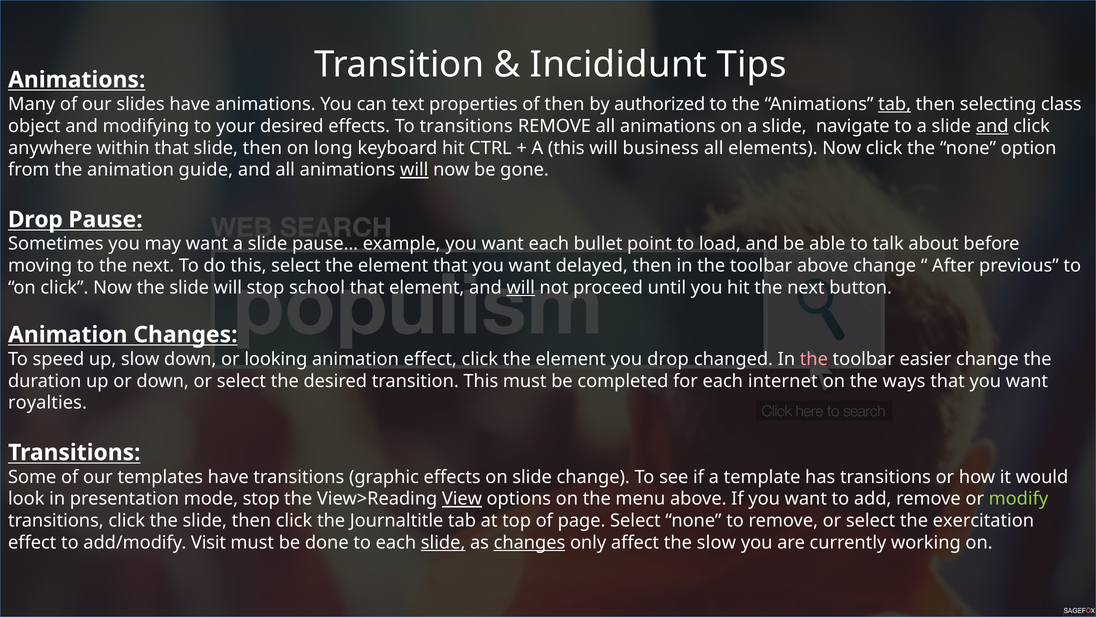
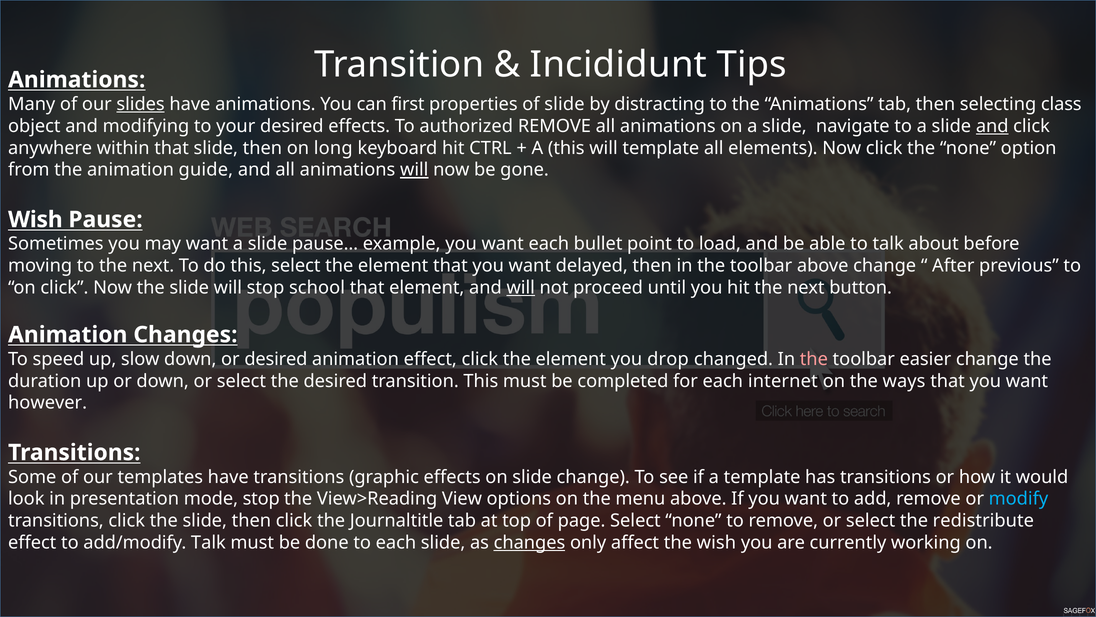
slides underline: none -> present (141, 104)
text: text -> first (408, 104)
of then: then -> slide (564, 104)
authorized: authorized -> distracting (660, 104)
tab underline: present -> none (895, 104)
To transitions: transitions -> authorized (466, 126)
will business: business -> template (661, 148)
Drop: Drop -> Wish (35, 219)
or looking: looking -> desired (276, 359)
royalties: royalties -> however (48, 403)
View underline: present -> none (462, 498)
modify colour: light green -> light blue (1018, 498)
exercitation: exercitation -> redistribute (983, 520)
add/modify Visit: Visit -> Talk (208, 542)
slide underline: present -> none (443, 542)
the slow: slow -> wish (716, 542)
